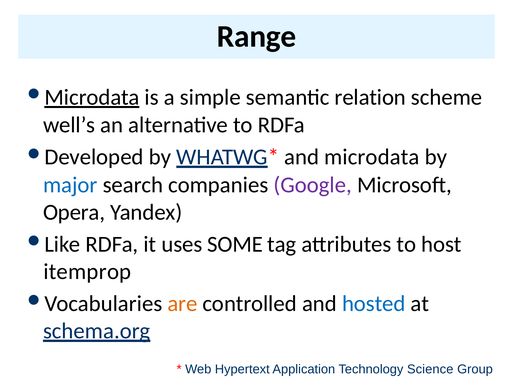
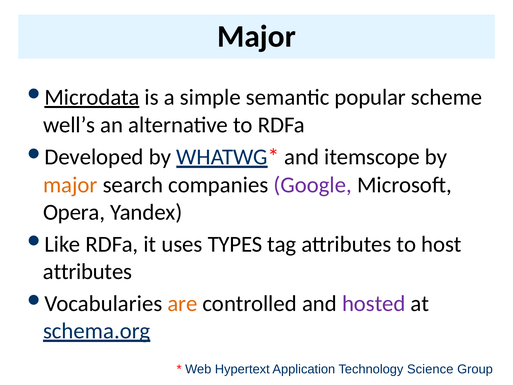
Range: Range -> Major (256, 36)
relation: relation -> popular (370, 97)
microdata: microdata -> itemscope (372, 157)
major colour: blue -> orange (70, 185)
SOME: SOME -> TYPES (235, 244)
itemprop: itemprop -> attributes (88, 271)
hosted colour: blue -> purple (374, 303)
